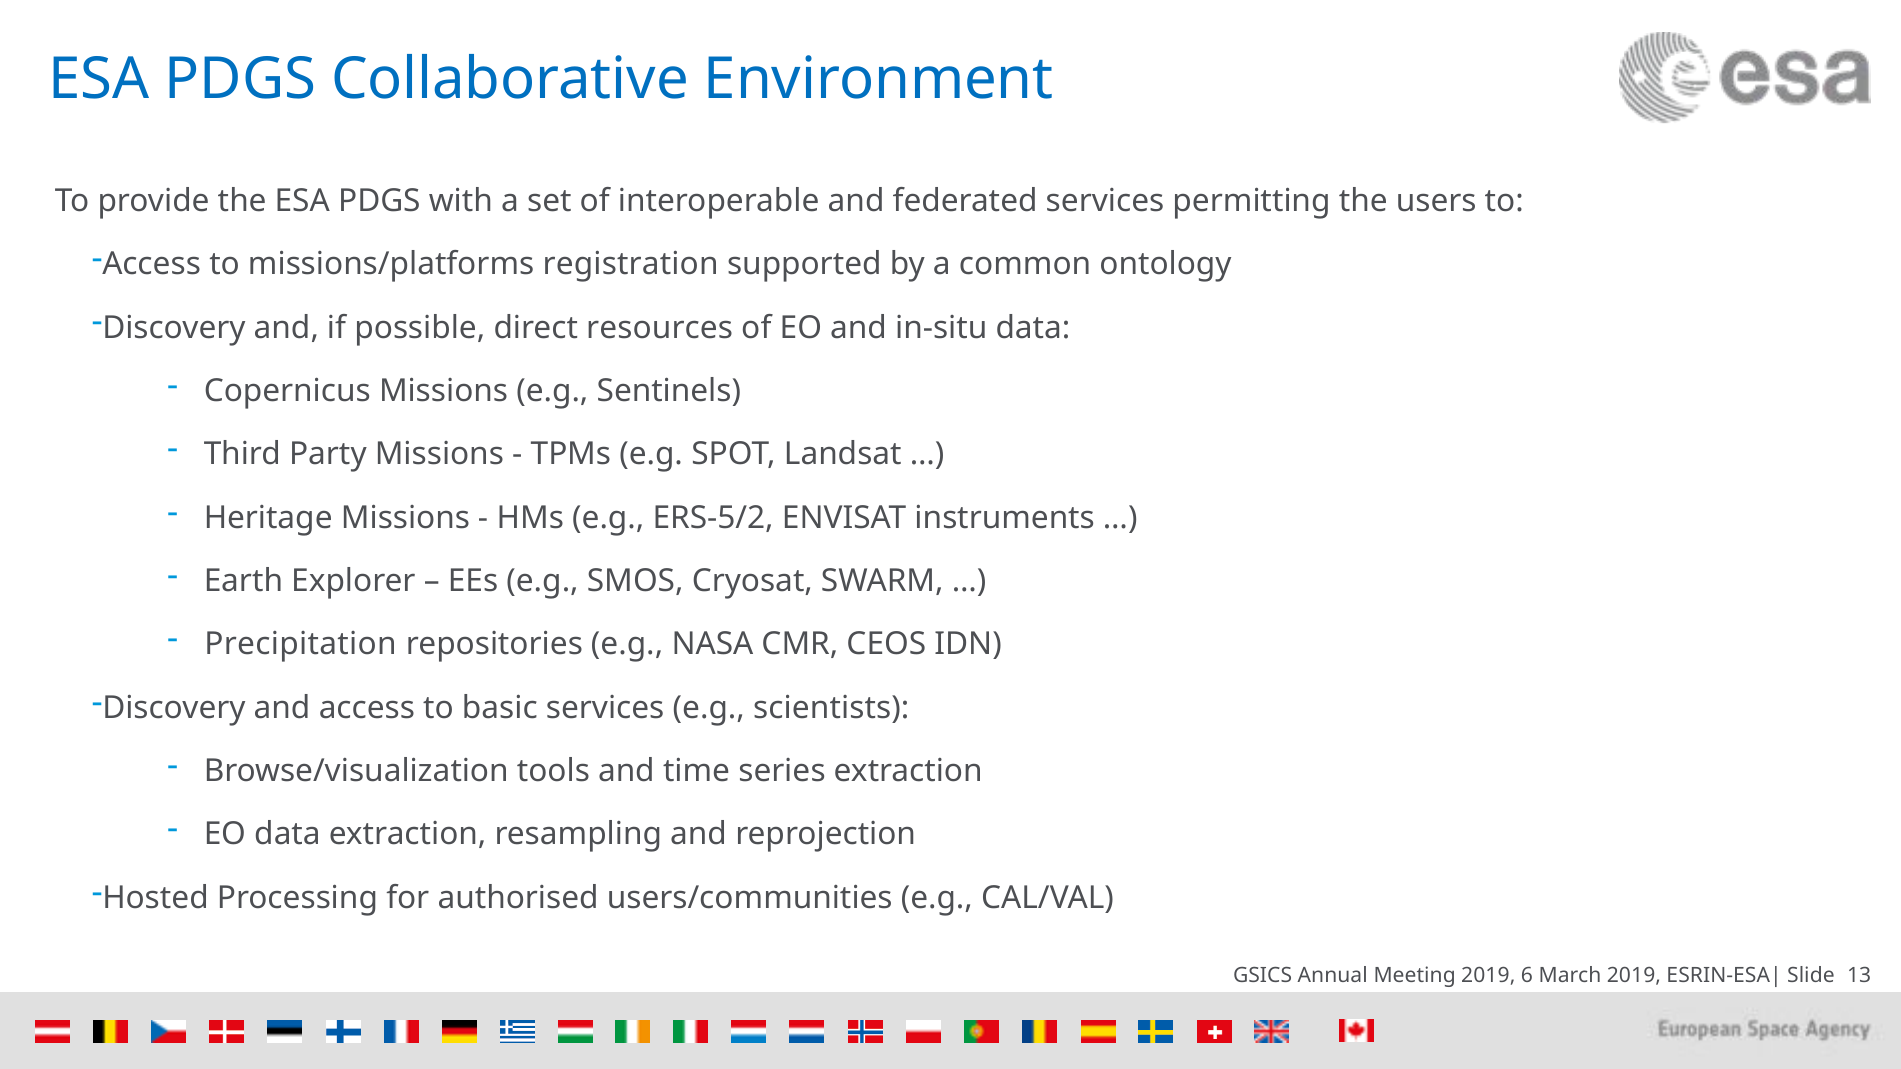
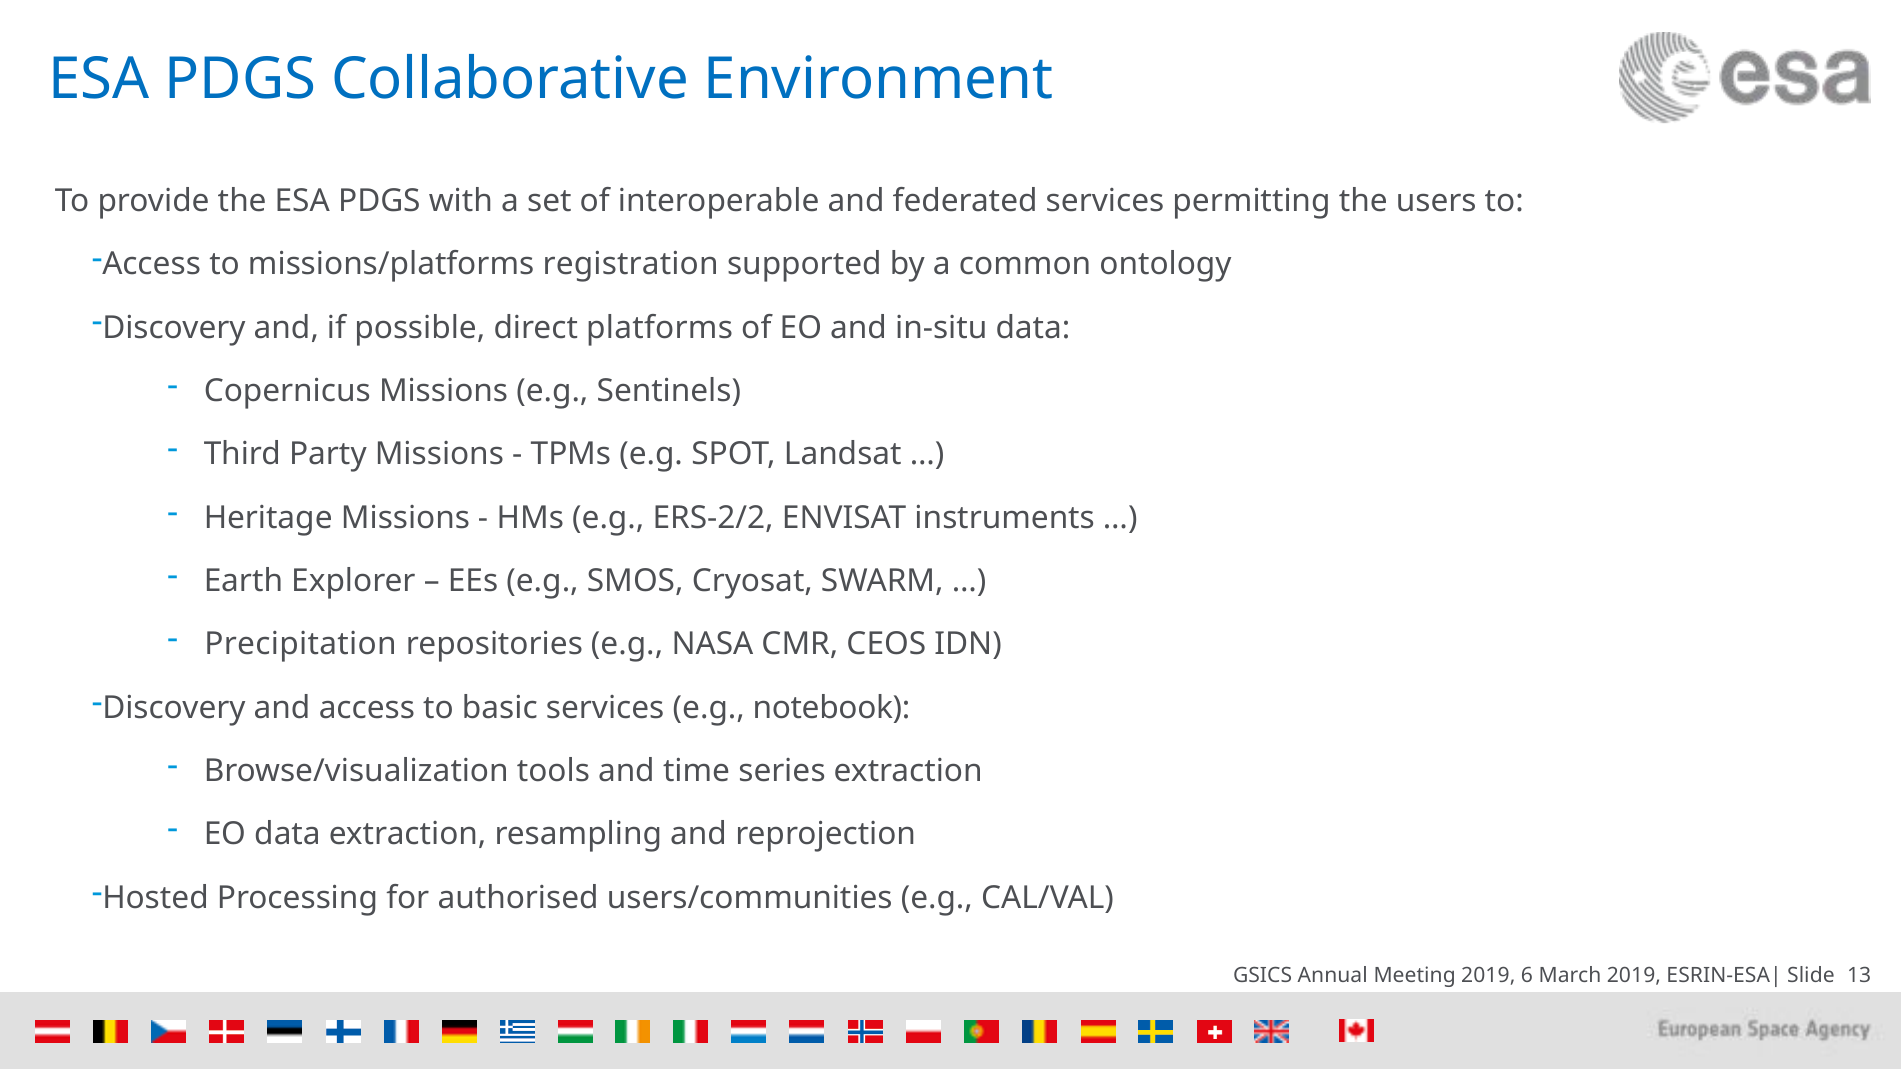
resources: resources -> platforms (660, 328)
ERS-5/2: ERS-5/2 -> ERS-2/2 (713, 518)
scientists: scientists -> notebook (831, 708)
